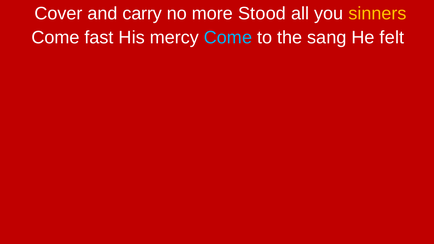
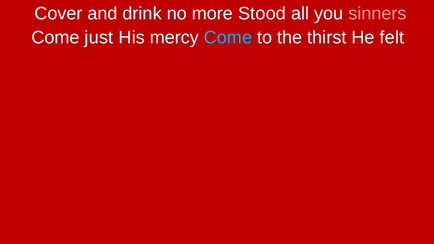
carry: carry -> drink (142, 13)
sinners colour: yellow -> pink (377, 13)
fast: fast -> just (99, 38)
sang: sang -> thirst (327, 38)
